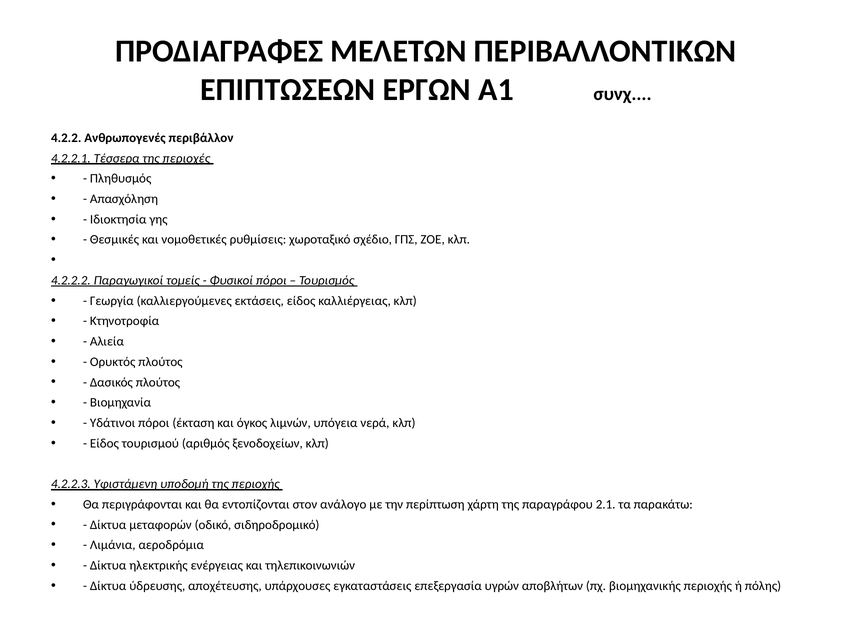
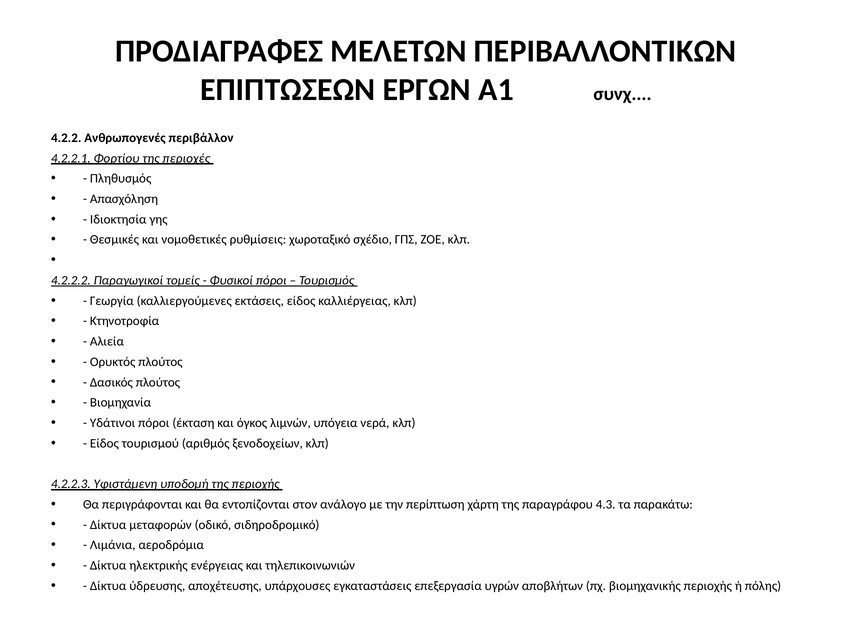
Τέσσερα: Τέσσερα -> Φορτίου (116, 158)
2.1: 2.1 -> 4.3 (606, 504)
